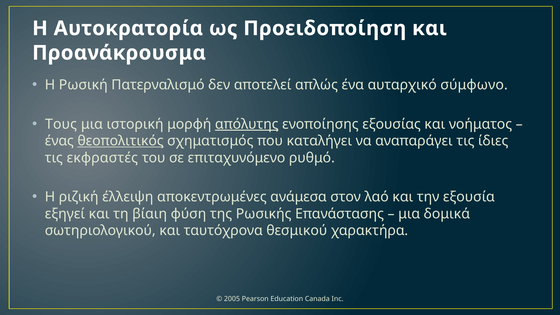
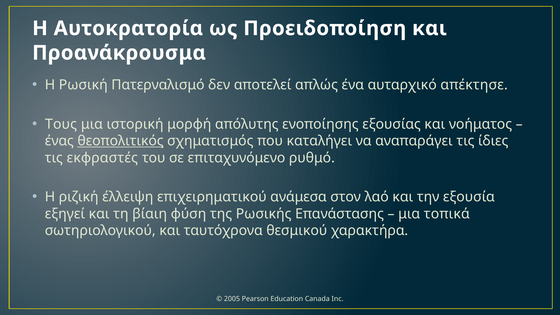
σύμφωνο: σύμφωνο -> απέκτησε (474, 85)
απόλυτης underline: present -> none (247, 124)
αποκεντρωμένες: αποκεντρωμένες -> επιχειρηματικού (212, 197)
δομικά: δομικά -> τοπικά (447, 214)
